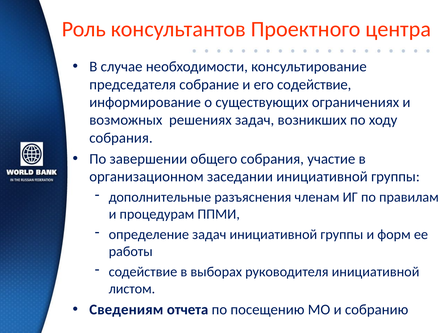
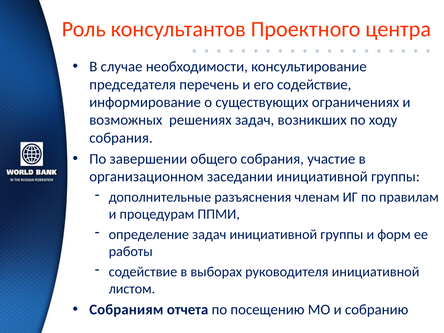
собрание: собрание -> перечень (209, 85)
Сведениям: Сведениям -> Собраниям (126, 310)
